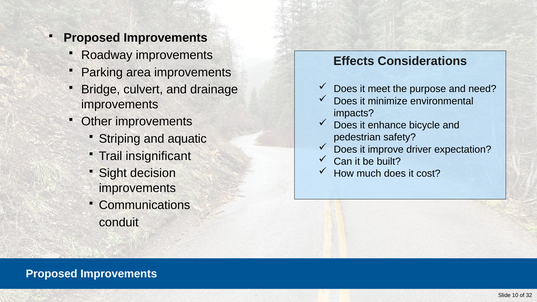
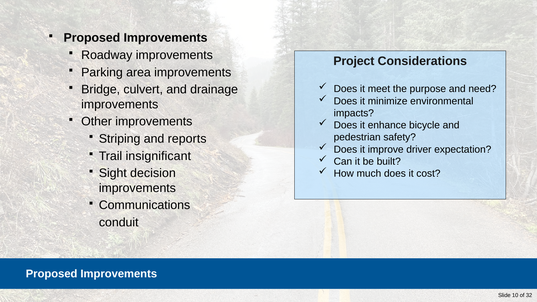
Effects: Effects -> Project (354, 61)
aquatic: aquatic -> reports (187, 139)
